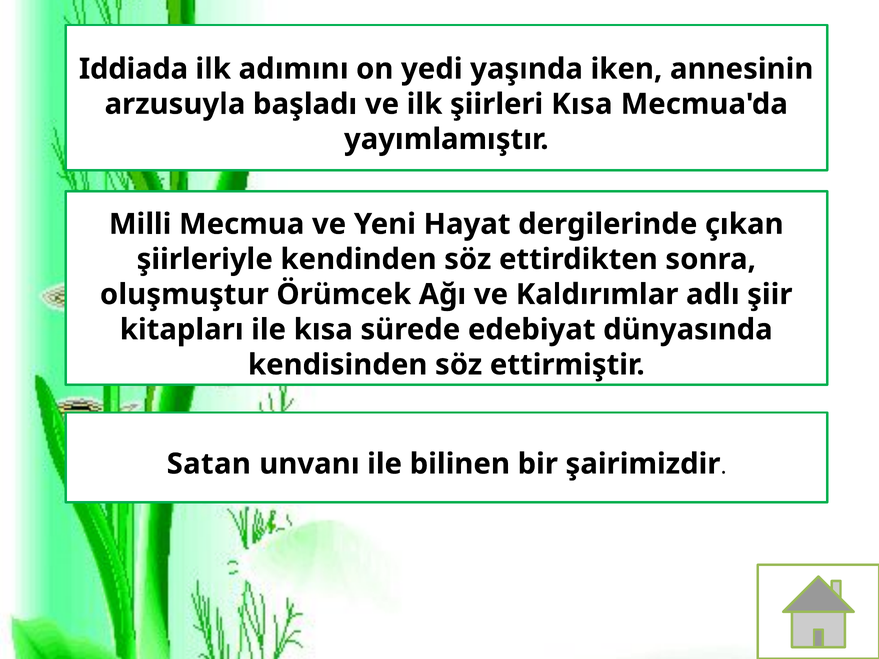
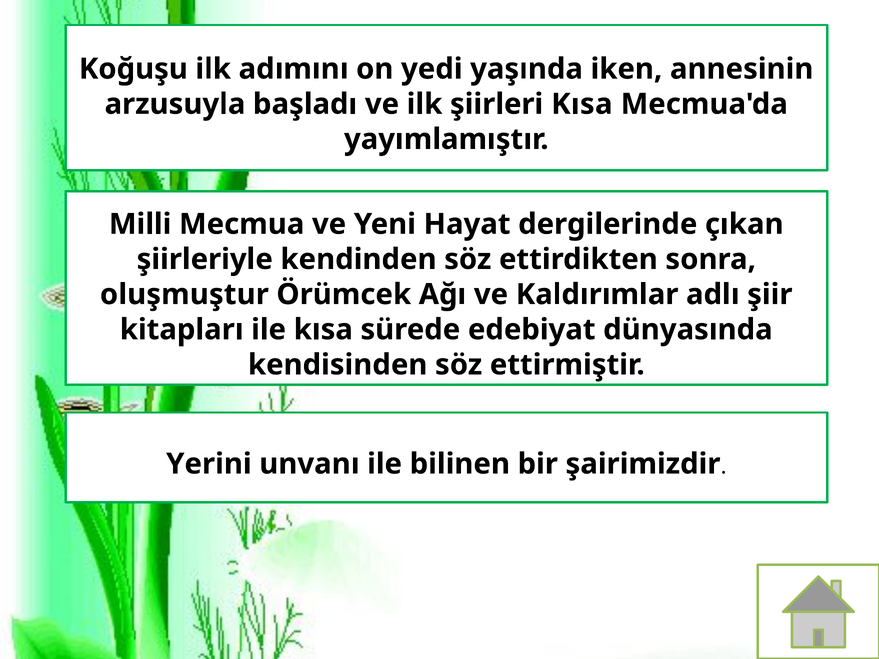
Iddiada: Iddiada -> Koğuşu (133, 69)
Satan: Satan -> Yerini (209, 464)
